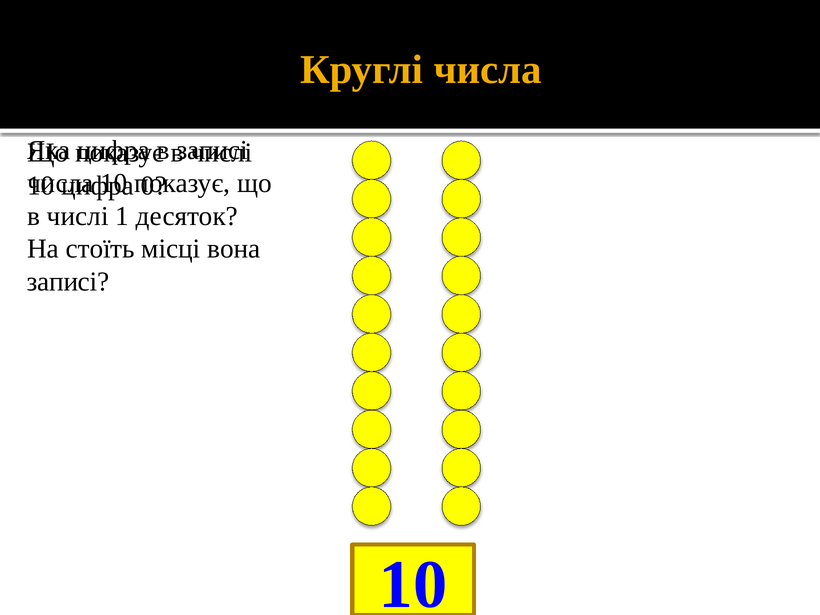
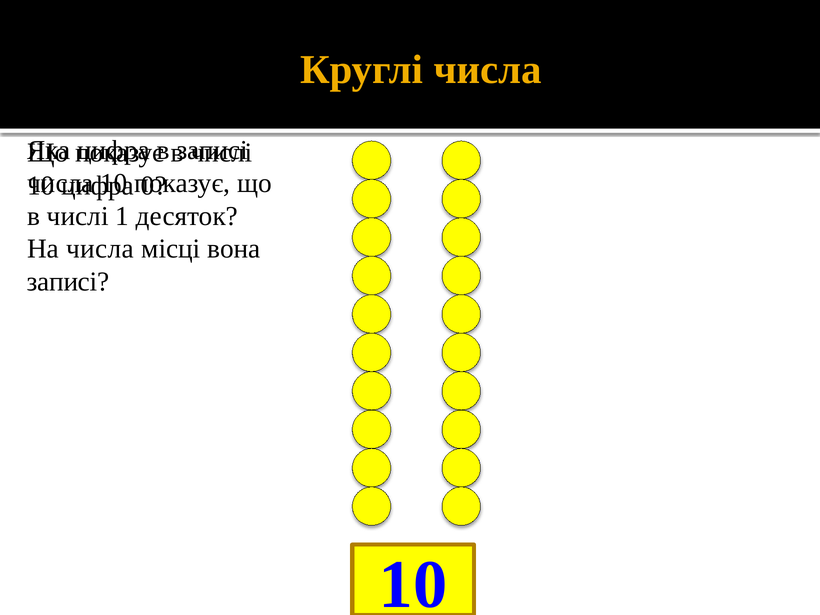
На стоїть: стоїть -> числа (100, 249)
